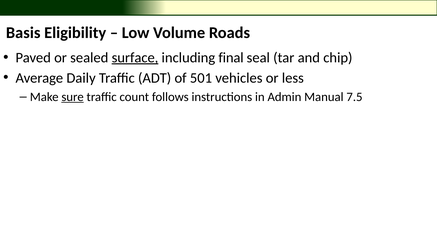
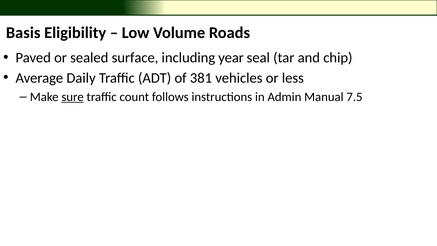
surface underline: present -> none (135, 58)
final: final -> year (231, 58)
501: 501 -> 381 (201, 78)
